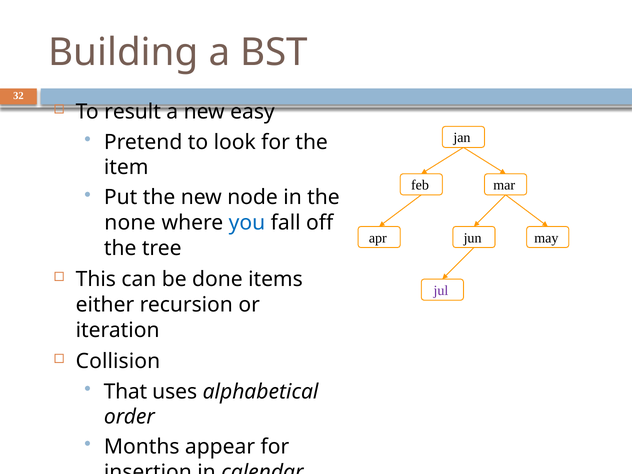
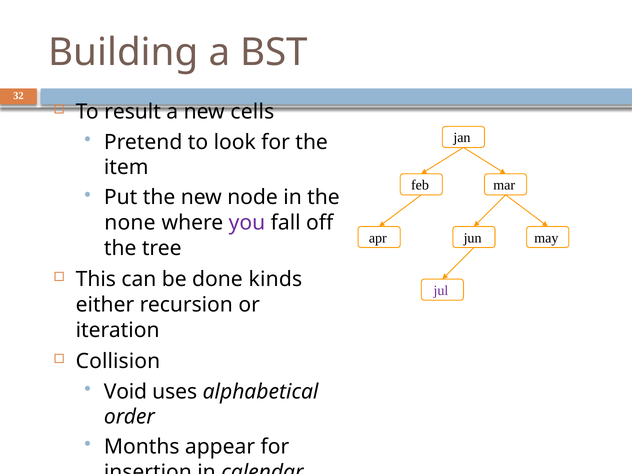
easy: easy -> cells (252, 112)
you colour: blue -> purple (247, 223)
items: items -> kinds (275, 280)
That: That -> Void (125, 392)
